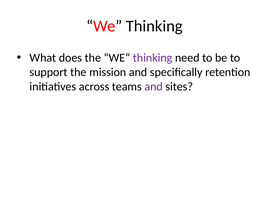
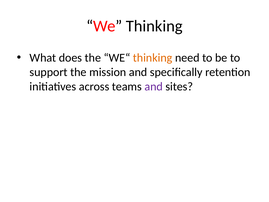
thinking colour: purple -> orange (153, 58)
